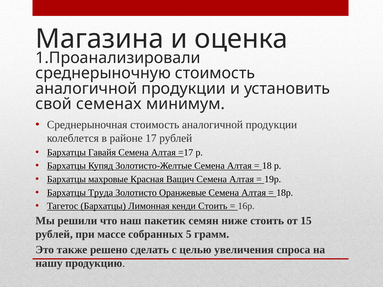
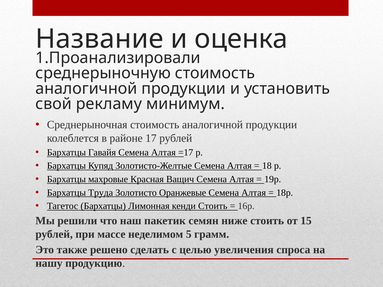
Магазина: Магазина -> Название (99, 39)
семенах: семенах -> рекламу (109, 104)
собранных: собранных -> неделимом (156, 234)
